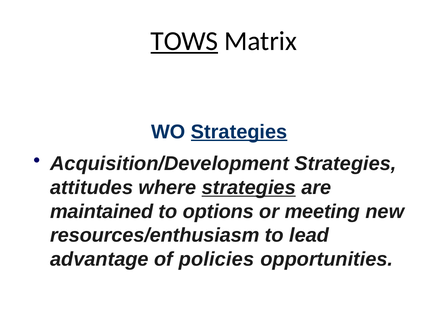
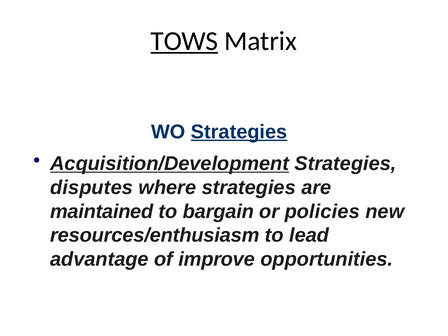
Acquisition/Development underline: none -> present (170, 164)
attitudes: attitudes -> disputes (92, 188)
strategies underline: present -> none (249, 188)
options: options -> bargain (218, 211)
meeting: meeting -> policies (322, 211)
policies: policies -> improve (217, 259)
